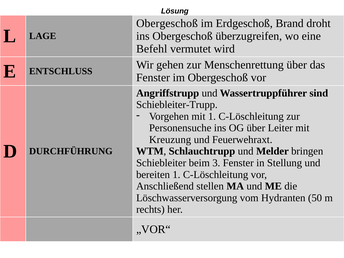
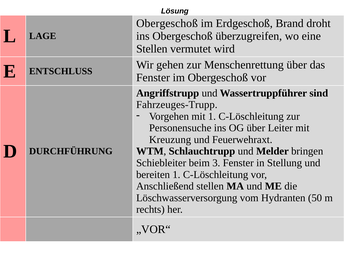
Befehl: Befehl -> Stellen (152, 49)
Schiebleiter-Trupp: Schiebleiter-Trupp -> Fahrzeuges-Trupp (177, 105)
